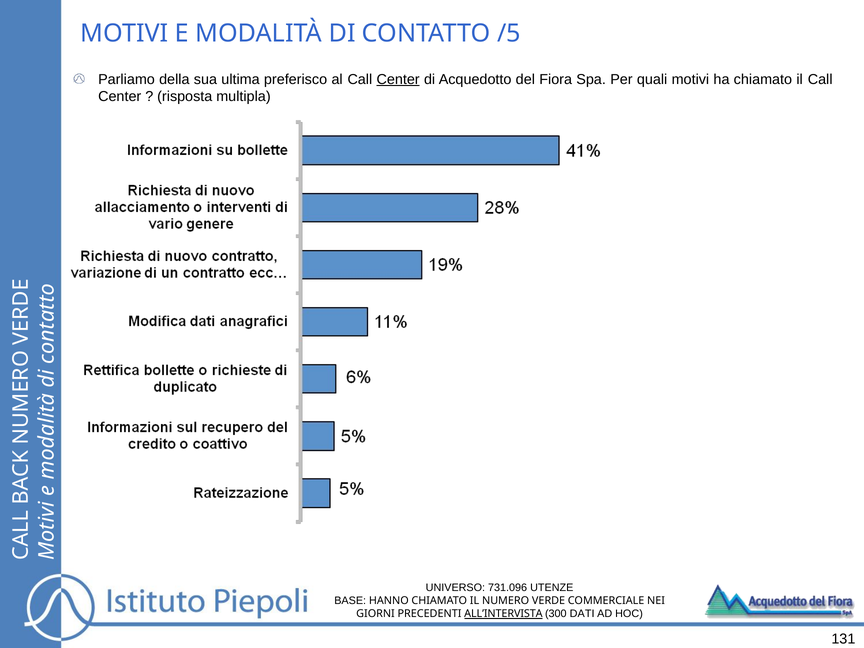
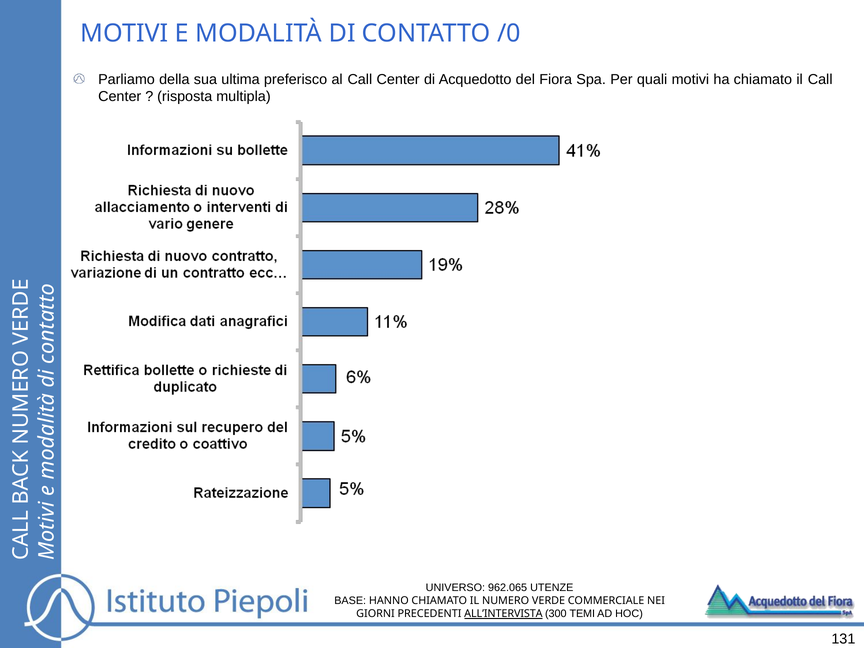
/5: /5 -> /0 (509, 34)
Center underline: present -> none (398, 79)
731.096: 731.096 -> 962.065 (508, 588)
DATI: DATI -> TEMI (582, 614)
